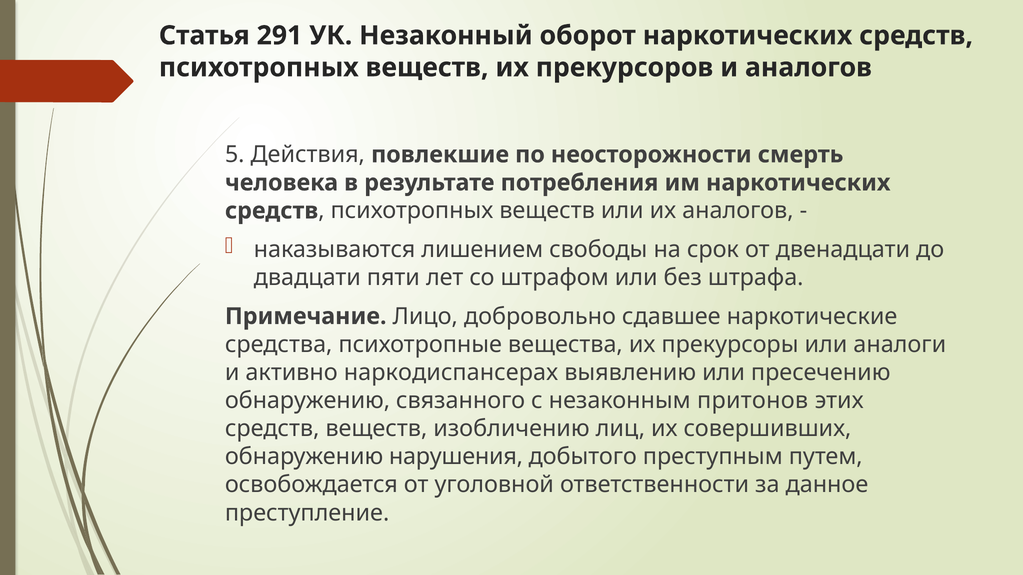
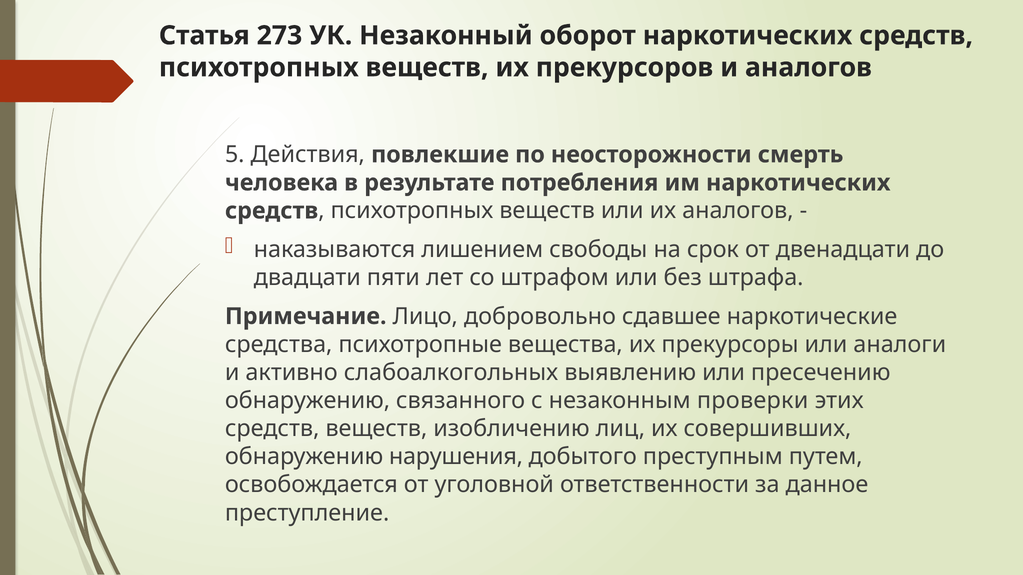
291: 291 -> 273 (279, 36)
наркодиспансерах: наркодиспансерах -> слабоалкогольных (451, 373)
притонов: притонов -> проверки (753, 401)
